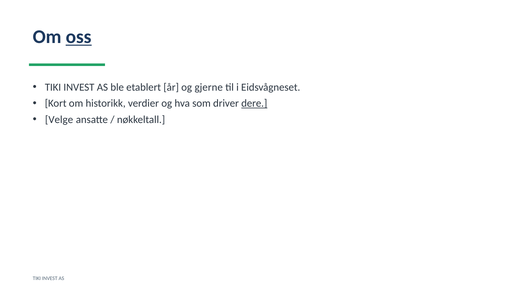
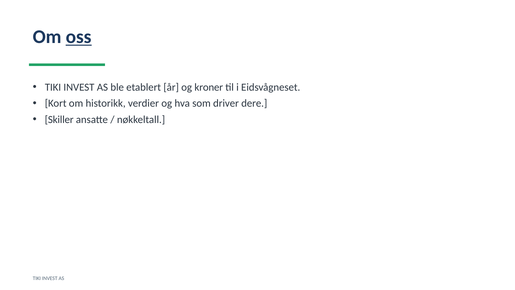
gjerne: gjerne -> kroner (209, 87)
dere underline: present -> none (254, 103)
Velge: Velge -> Skiller (59, 119)
